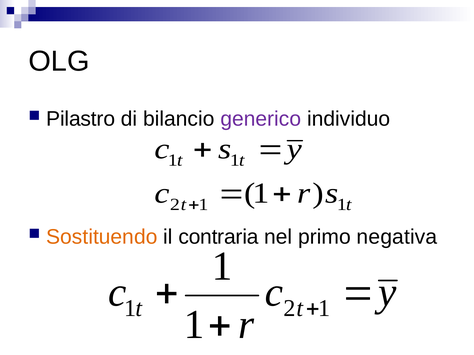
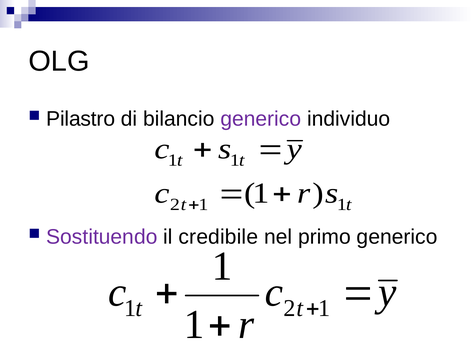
Sostituendo colour: orange -> purple (102, 237)
contraria: contraria -> credibile (218, 237)
primo negativa: negativa -> generico (397, 237)
